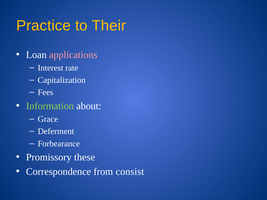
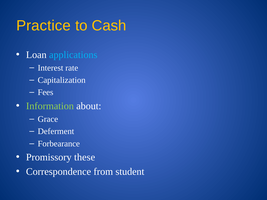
Their: Their -> Cash (109, 26)
applications colour: pink -> light blue (73, 55)
consist: consist -> student (130, 172)
